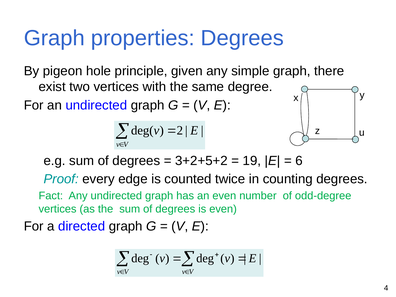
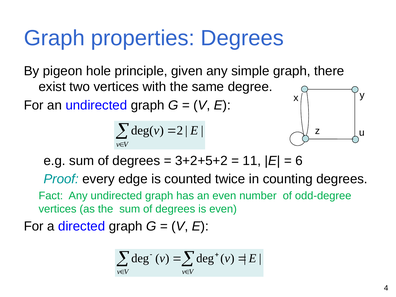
19: 19 -> 11 (252, 161)
